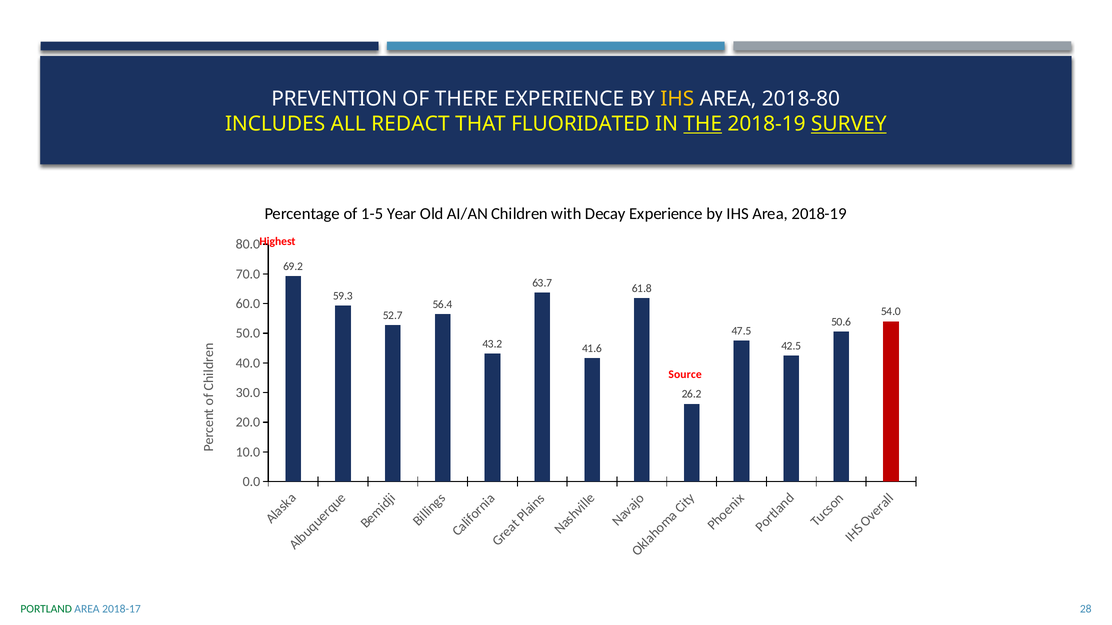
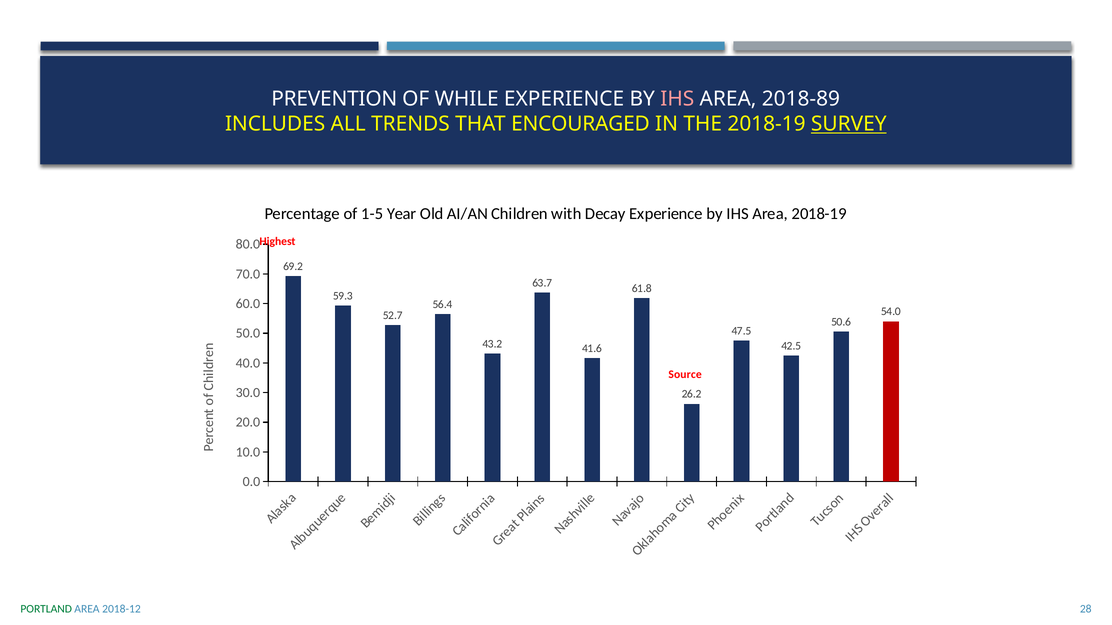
THERE: THERE -> WHILE (467, 99)
IHS colour: yellow -> pink (677, 99)
2018-80: 2018-80 -> 2018-89 (801, 99)
REDACT: REDACT -> TRENDS (410, 124)
FLUORIDATED: FLUORIDATED -> ENCOURAGED (580, 124)
THE underline: present -> none (703, 124)
2018-17: 2018-17 -> 2018-12 (121, 610)
